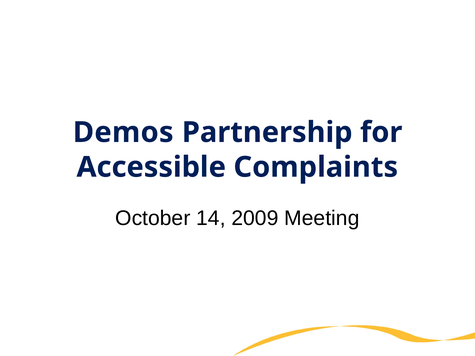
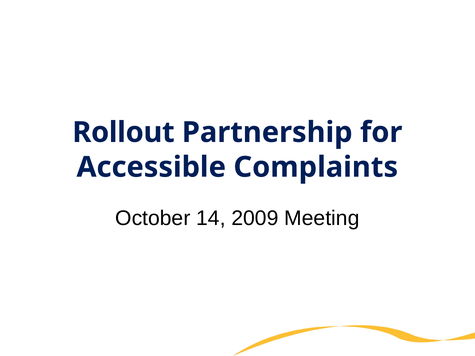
Demos: Demos -> Rollout (123, 132)
